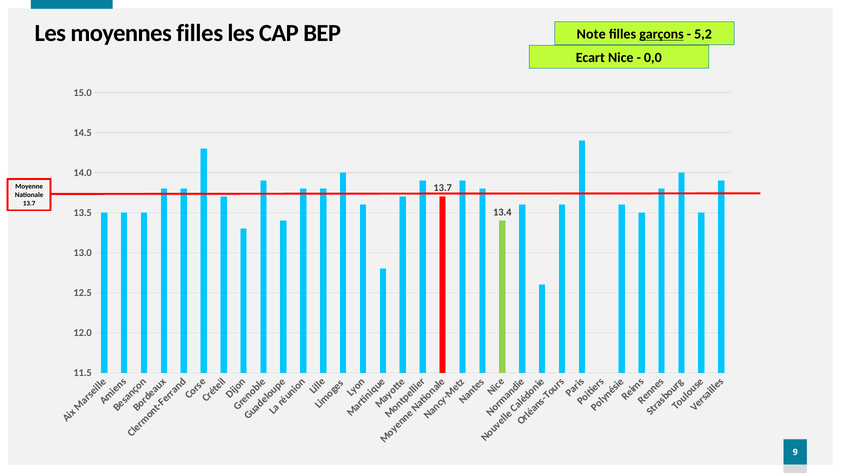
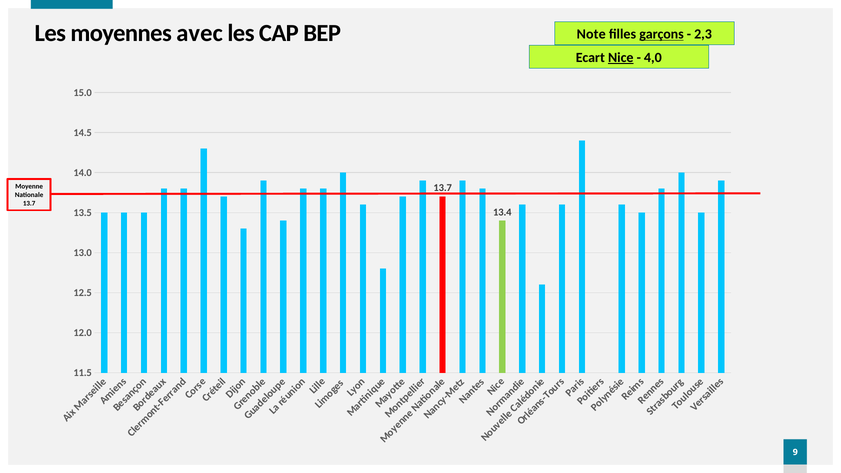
moyennes filles: filles -> avec (200, 33)
5,2: 5,2 -> 2,3 (703, 34)
Nice underline: none -> present (621, 58)
0,0: 0,0 -> 4,0 (653, 58)
